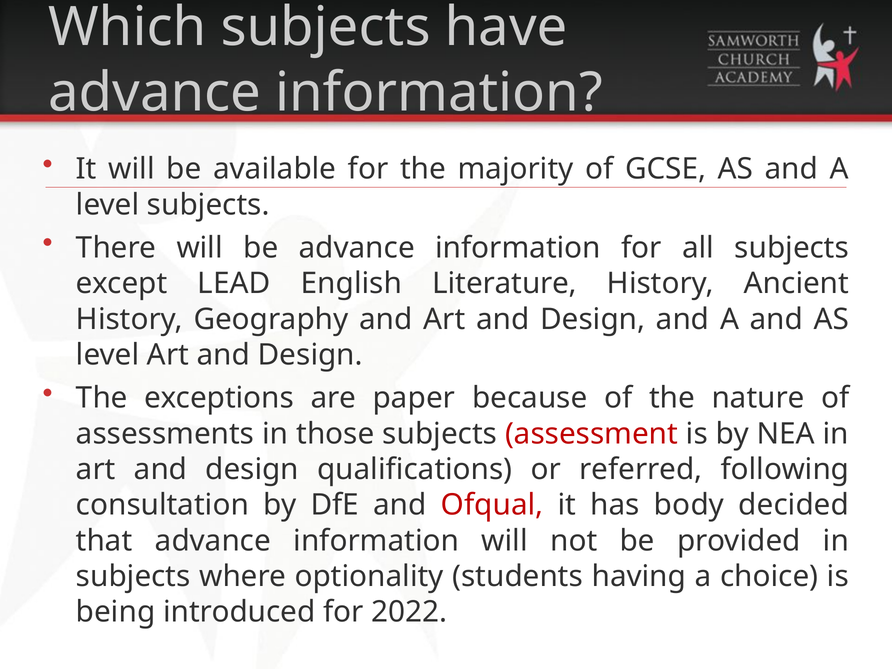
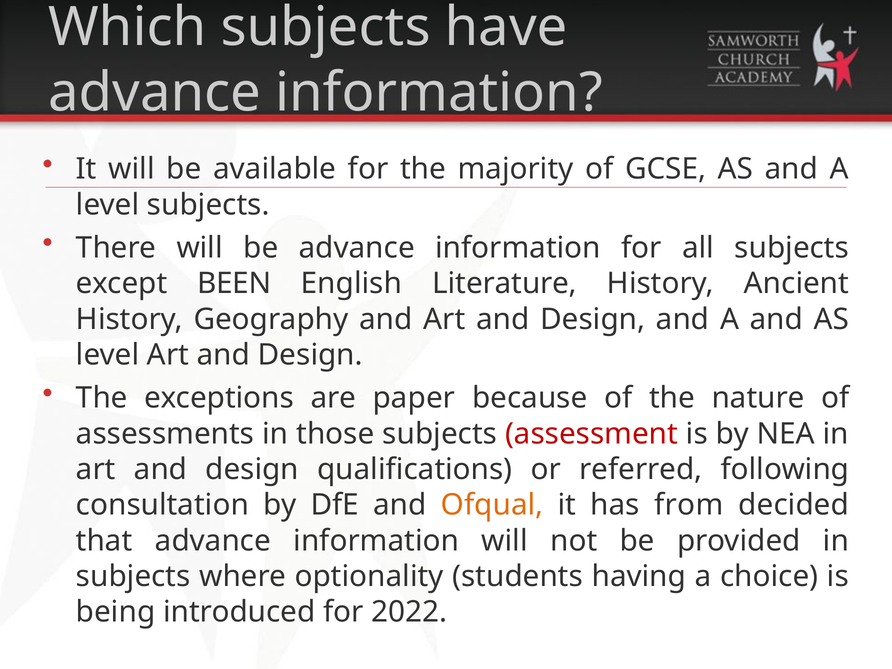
LEAD: LEAD -> BEEN (234, 284)
Ofqual colour: red -> orange (492, 505)
body: body -> from (689, 505)
